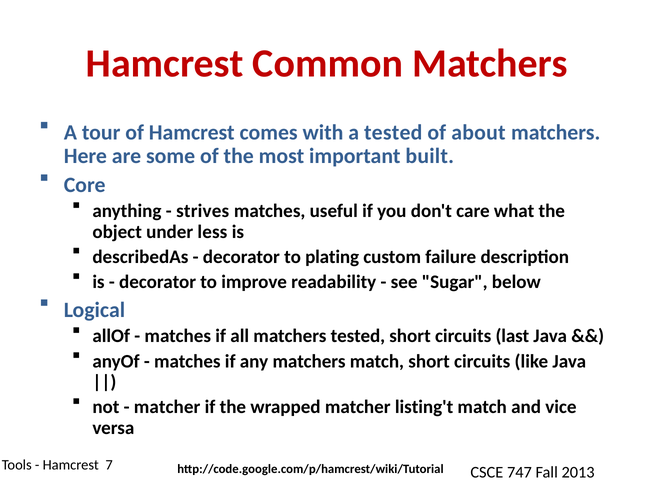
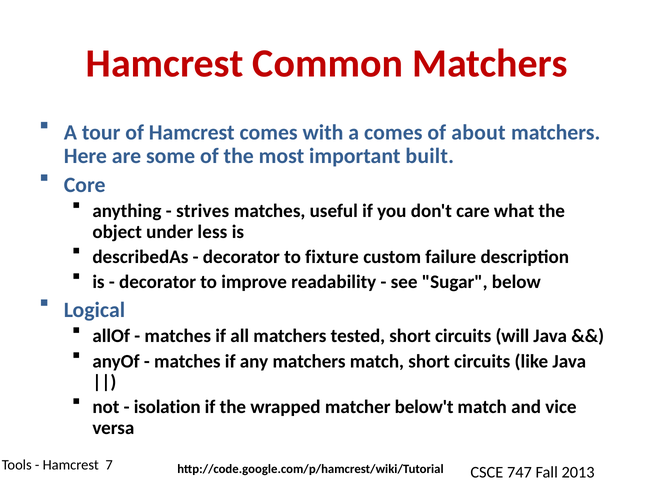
a tested: tested -> comes (393, 132)
plating: plating -> fixture (332, 257)
last: last -> will (512, 336)
matcher: matcher -> isolation (167, 407)
listing't: listing't -> below't (424, 407)
